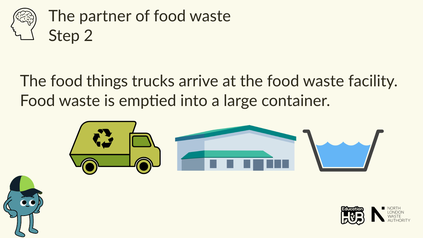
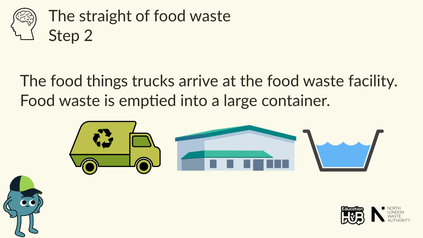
partner: partner -> straight (105, 16)
